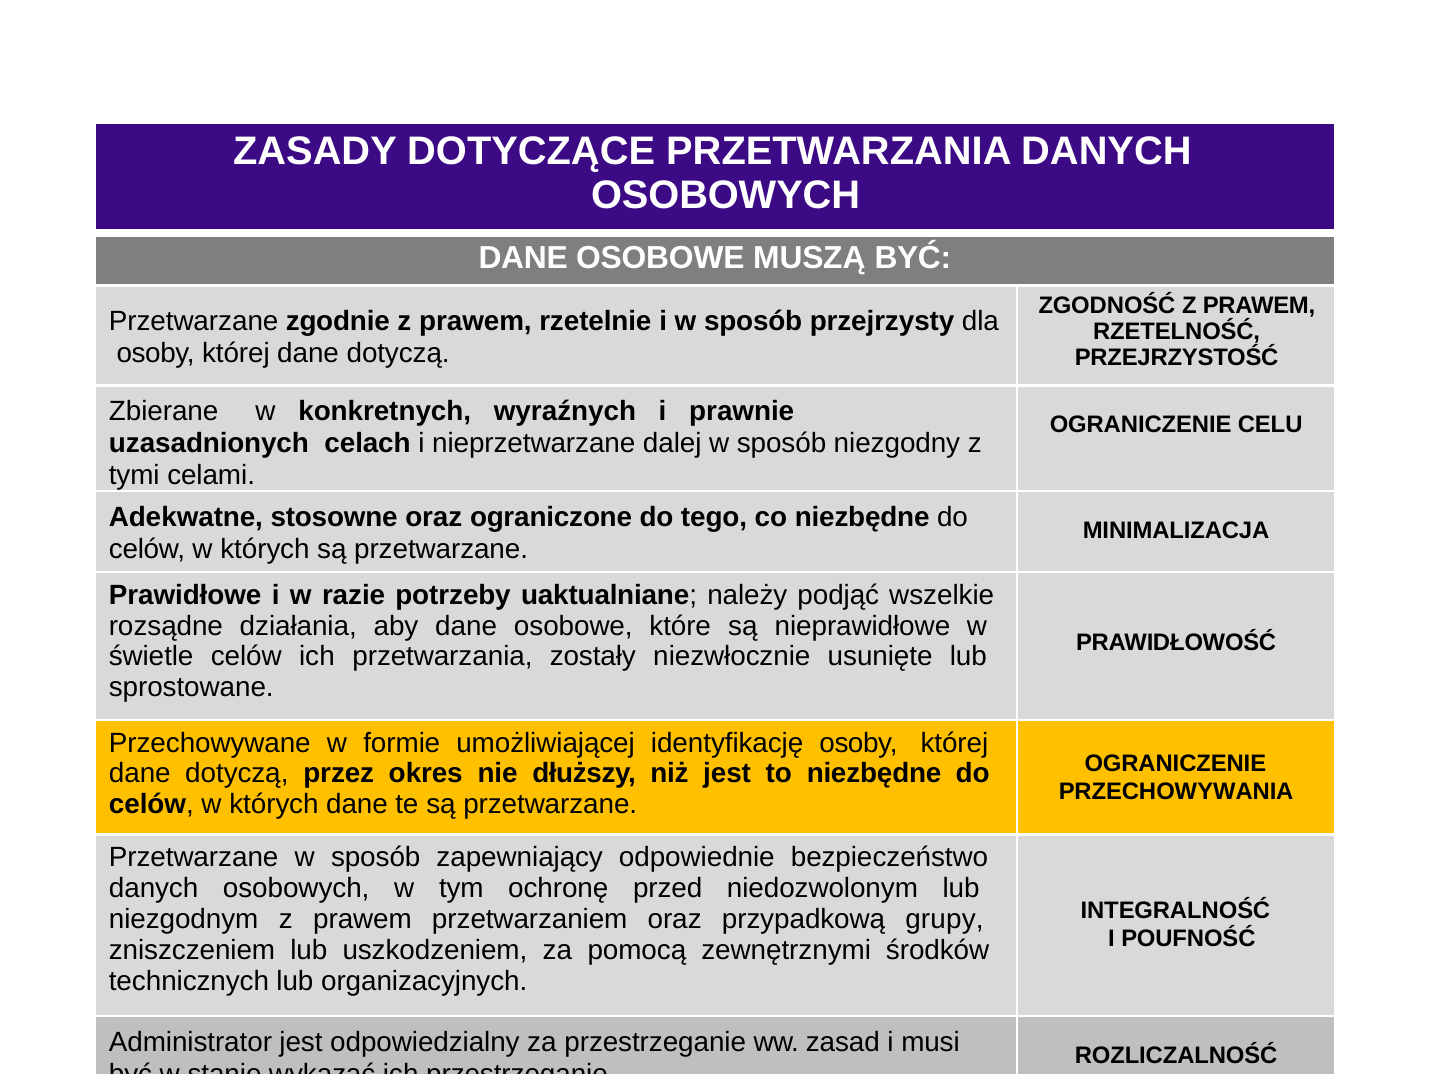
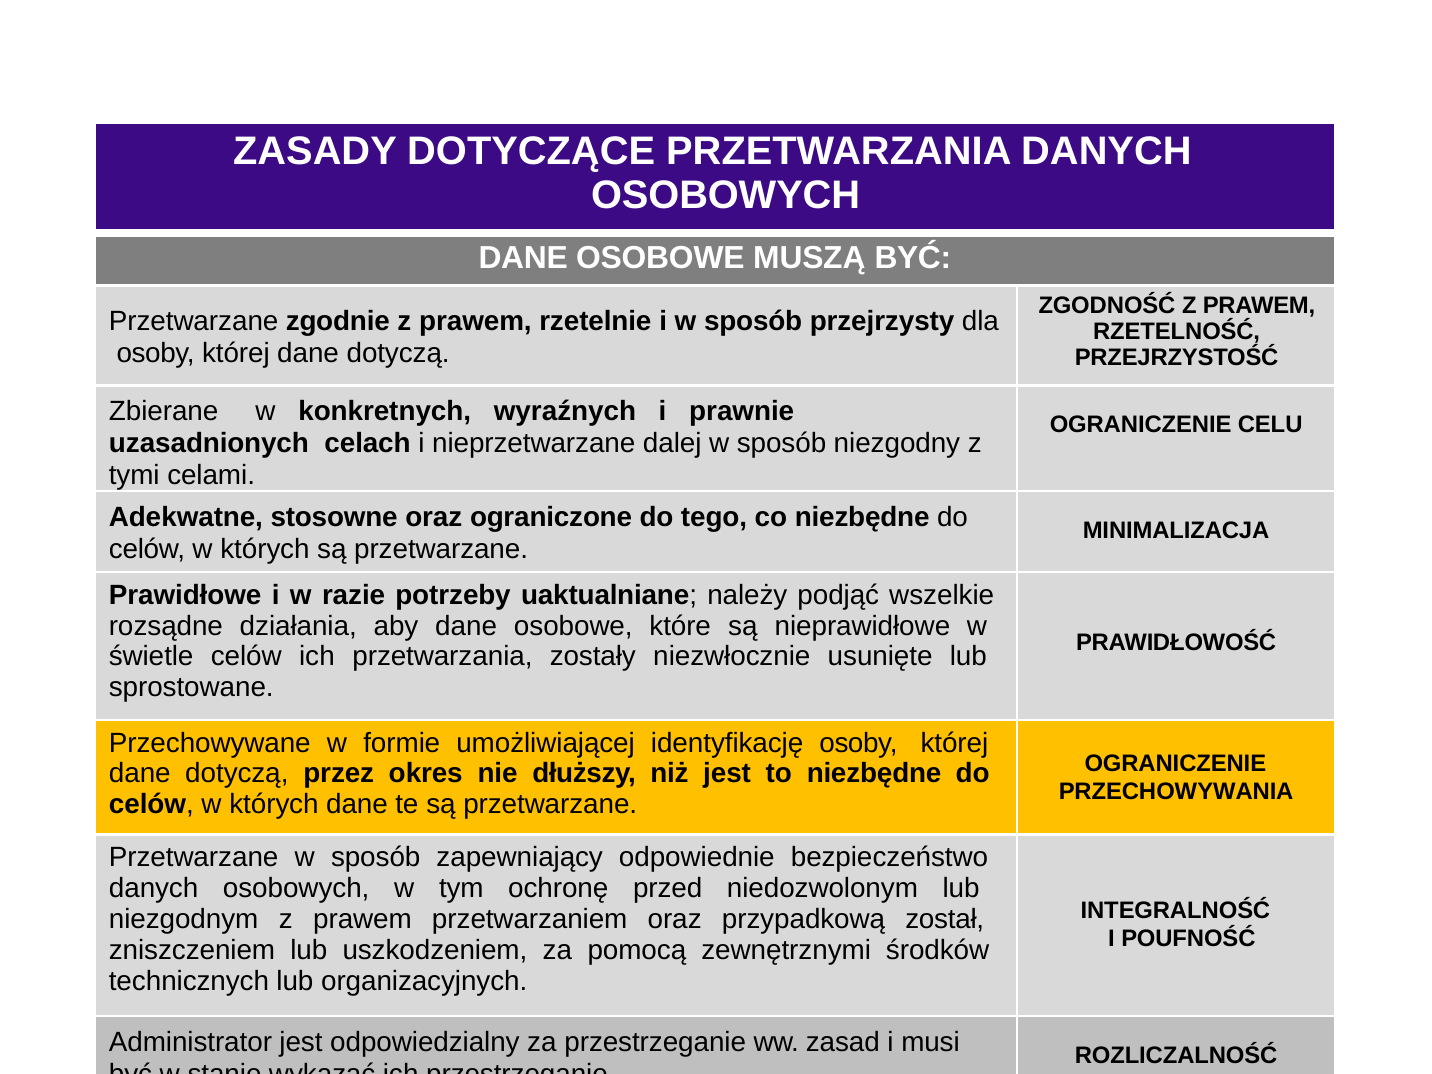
grupy: grupy -> został (945, 919)
